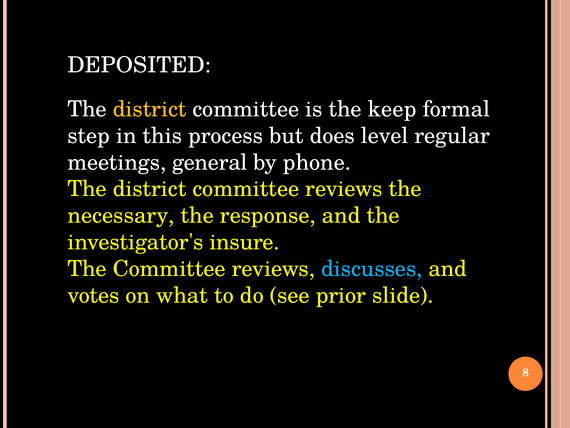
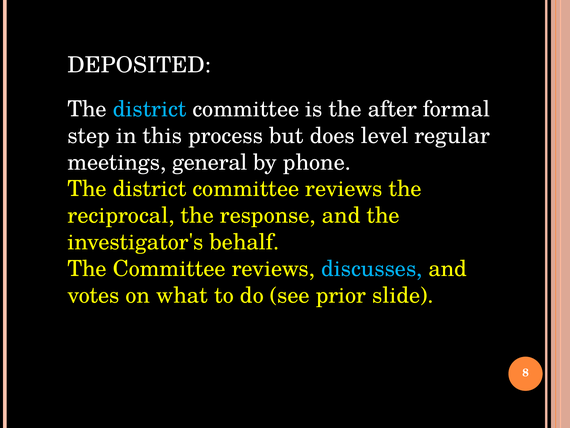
district colour: yellow -> light blue (150, 109)
keep: keep -> after (392, 109)
necessary: necessary -> reciprocal (121, 215)
insure: insure -> behalf (245, 242)
